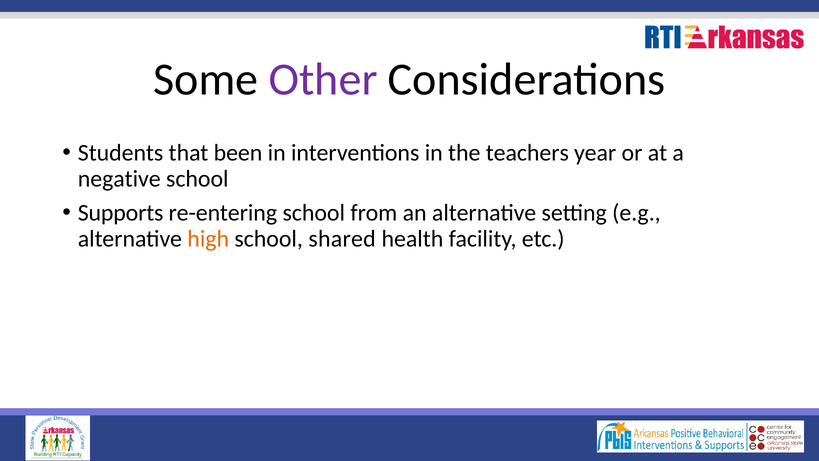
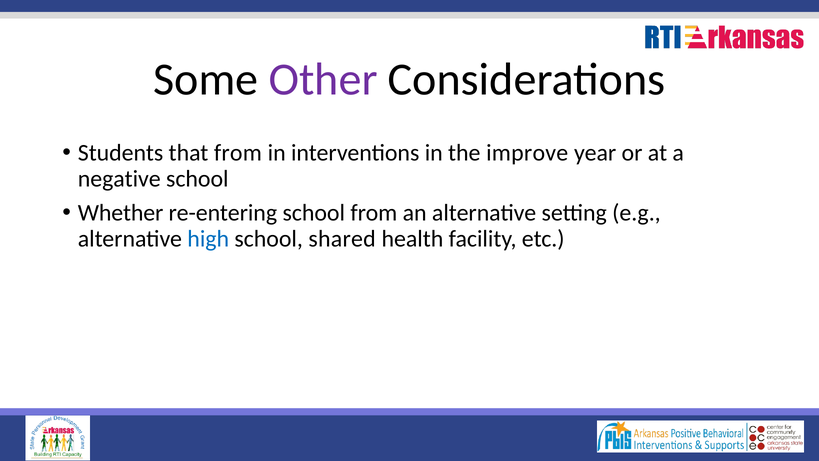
that been: been -> from (238, 153)
teachers: teachers -> improve (527, 153)
Supports: Supports -> Whether (121, 213)
high colour: orange -> blue (208, 239)
